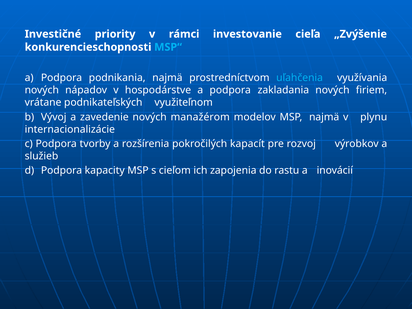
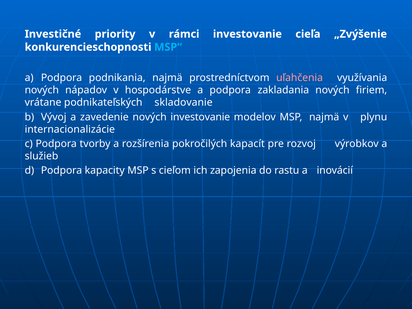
uľahčenia colour: light blue -> pink (300, 78)
využiteľnom: využiteľnom -> skladovanie (184, 103)
nových manažérom: manažérom -> investovanie (200, 117)
